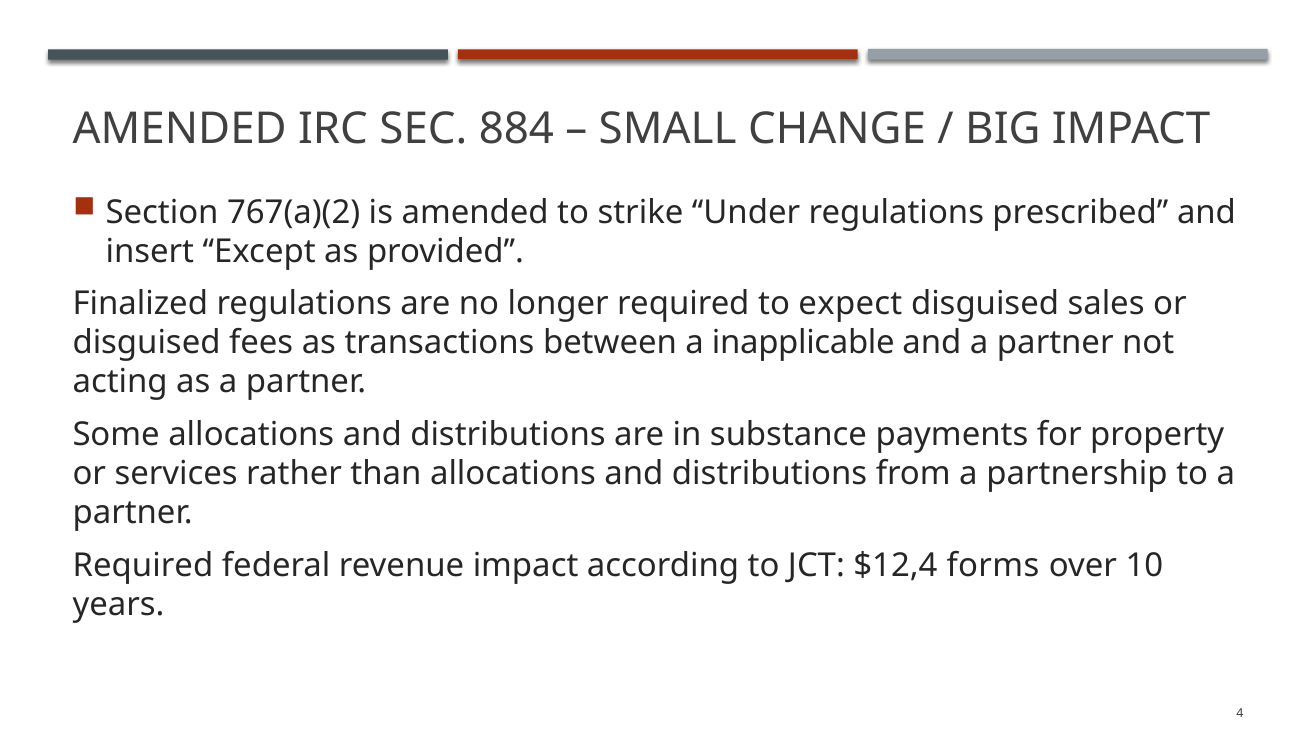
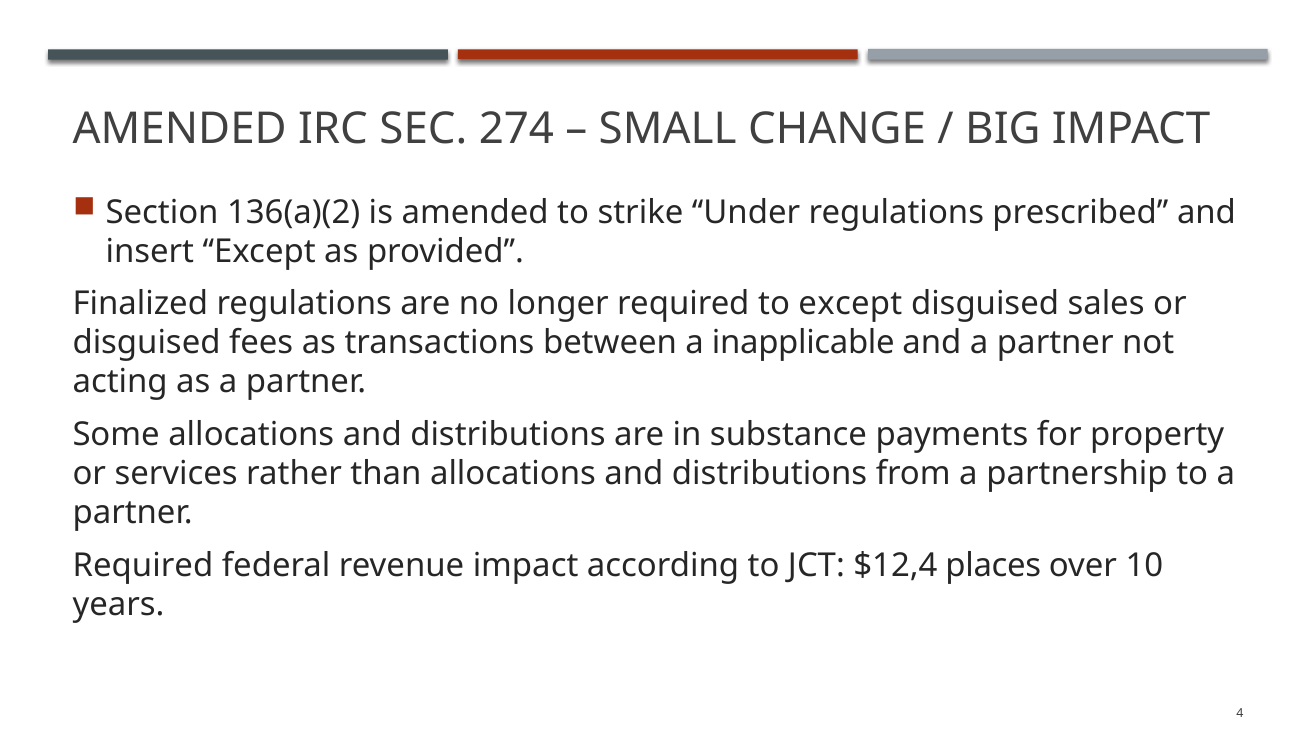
884: 884 -> 274 (516, 129)
767(a)(2: 767(a)(2 -> 136(a)(2 (294, 212)
to expect: expect -> except (850, 304)
forms: forms -> places (993, 565)
